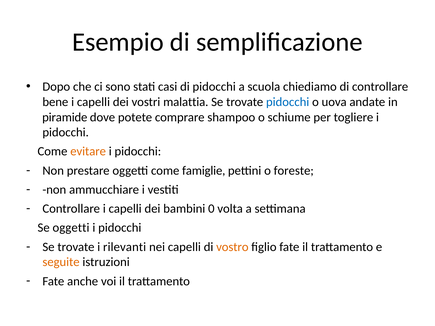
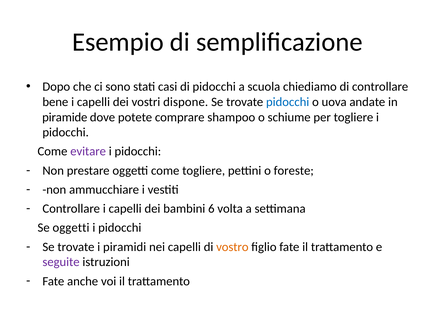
malattia: malattia -> dispone (186, 102)
evitare colour: orange -> purple (88, 152)
come famiglie: famiglie -> togliere (204, 171)
0: 0 -> 6 (211, 209)
rilevanti: rilevanti -> piramidi (125, 247)
seguite colour: orange -> purple (61, 262)
